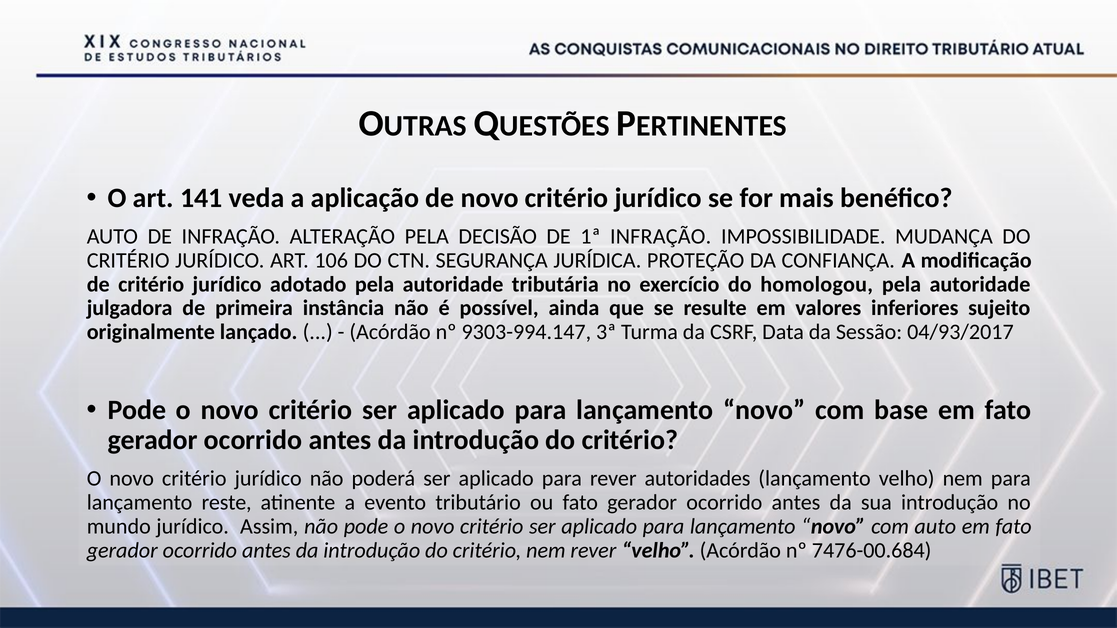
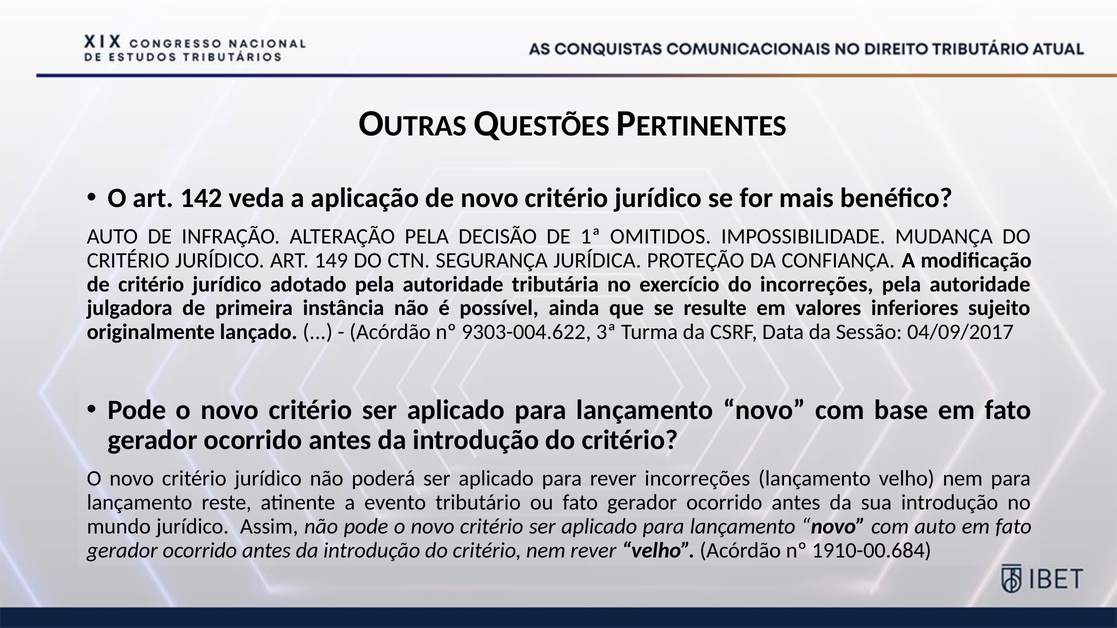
141: 141 -> 142 (201, 198)
1ª INFRAÇÃO: INFRAÇÃO -> OMITIDOS (661, 237)
106: 106 -> 149 (331, 261)
do homologou: homologou -> incorreções (817, 284)
9303-994.147: 9303-994.147 -> 9303-004.622 (526, 332)
04/93/2017: 04/93/2017 -> 04/09/2017 (960, 332)
rever autoridades: autoridades -> incorreções (697, 479)
7476-00.684: 7476-00.684 -> 1910-00.684 (872, 551)
